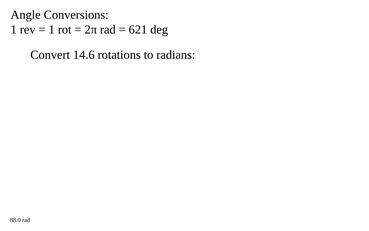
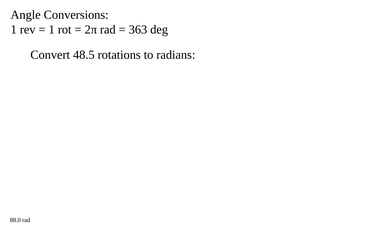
621: 621 -> 363 (138, 29)
14.6: 14.6 -> 48.5 (84, 55)
